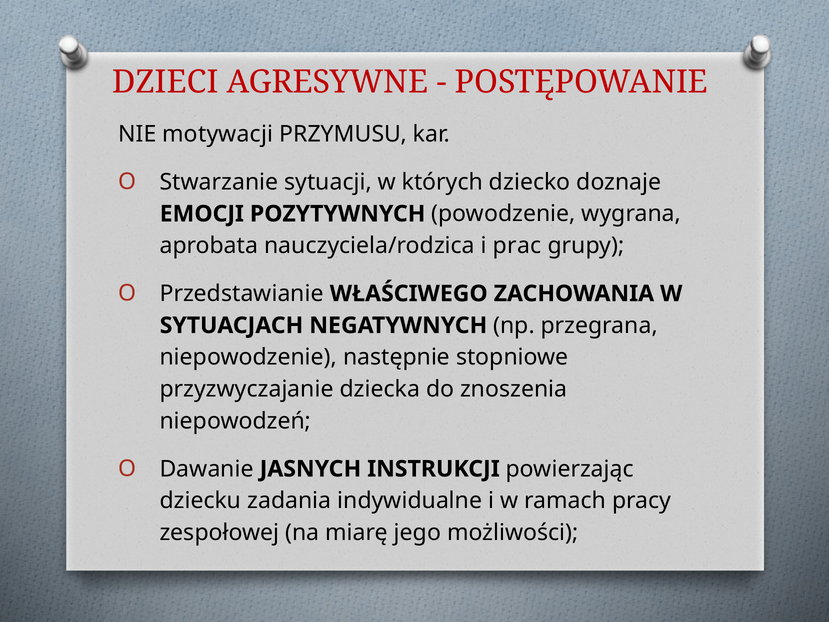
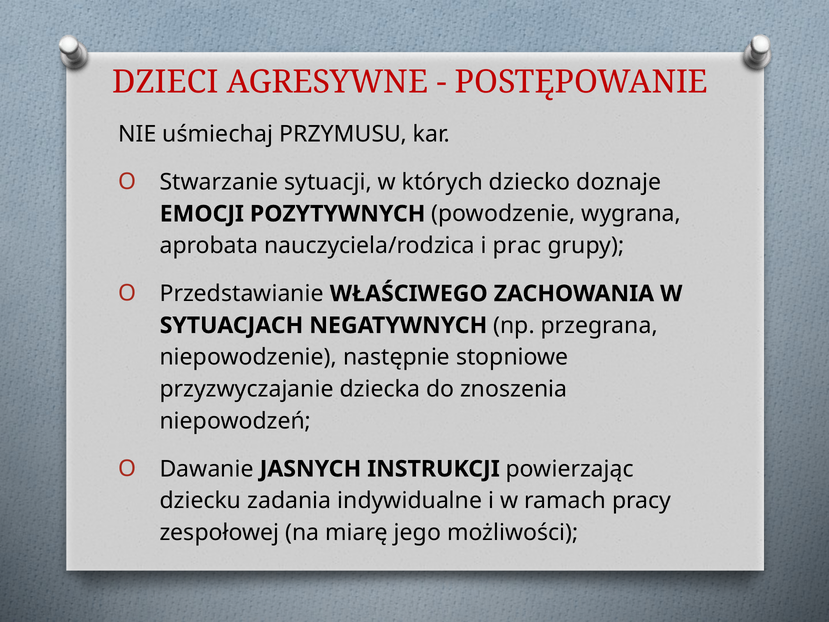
motywacji: motywacji -> uśmiechaj (218, 134)
